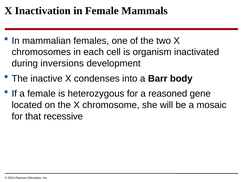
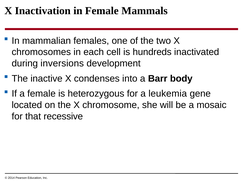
organism: organism -> hundreds (152, 52)
reasoned: reasoned -> leukemia (168, 94)
